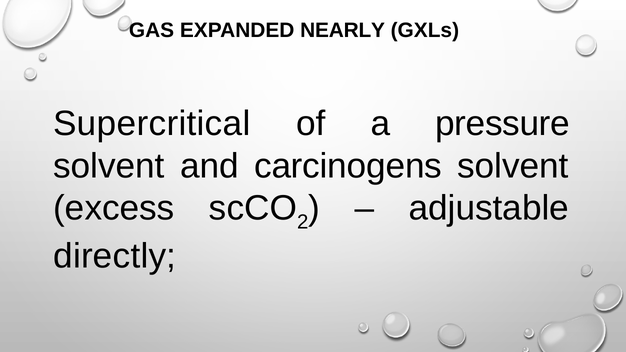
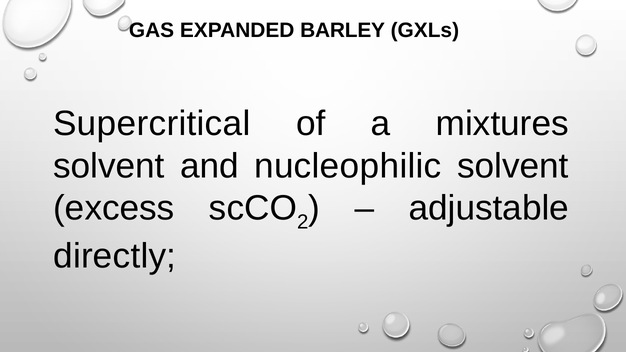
NEARLY: NEARLY -> BARLEY (343, 30)
pressure: pressure -> mixtures (502, 124)
carcinogens: carcinogens -> nucleophilic (348, 166)
